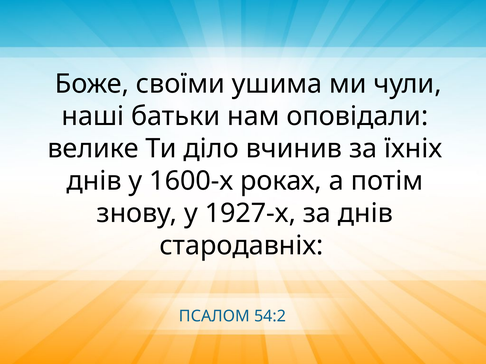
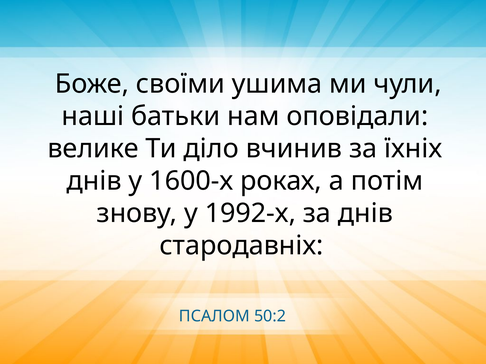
1927-х: 1927-х -> 1992-х (250, 213)
54:2: 54:2 -> 50:2 (270, 317)
